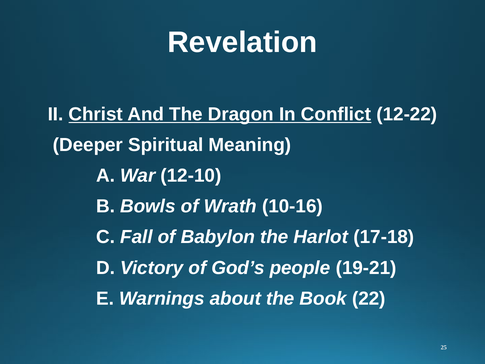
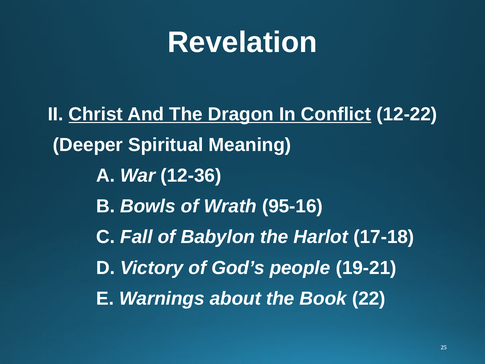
12-10: 12-10 -> 12-36 (191, 175)
10-16: 10-16 -> 95-16 (292, 206)
